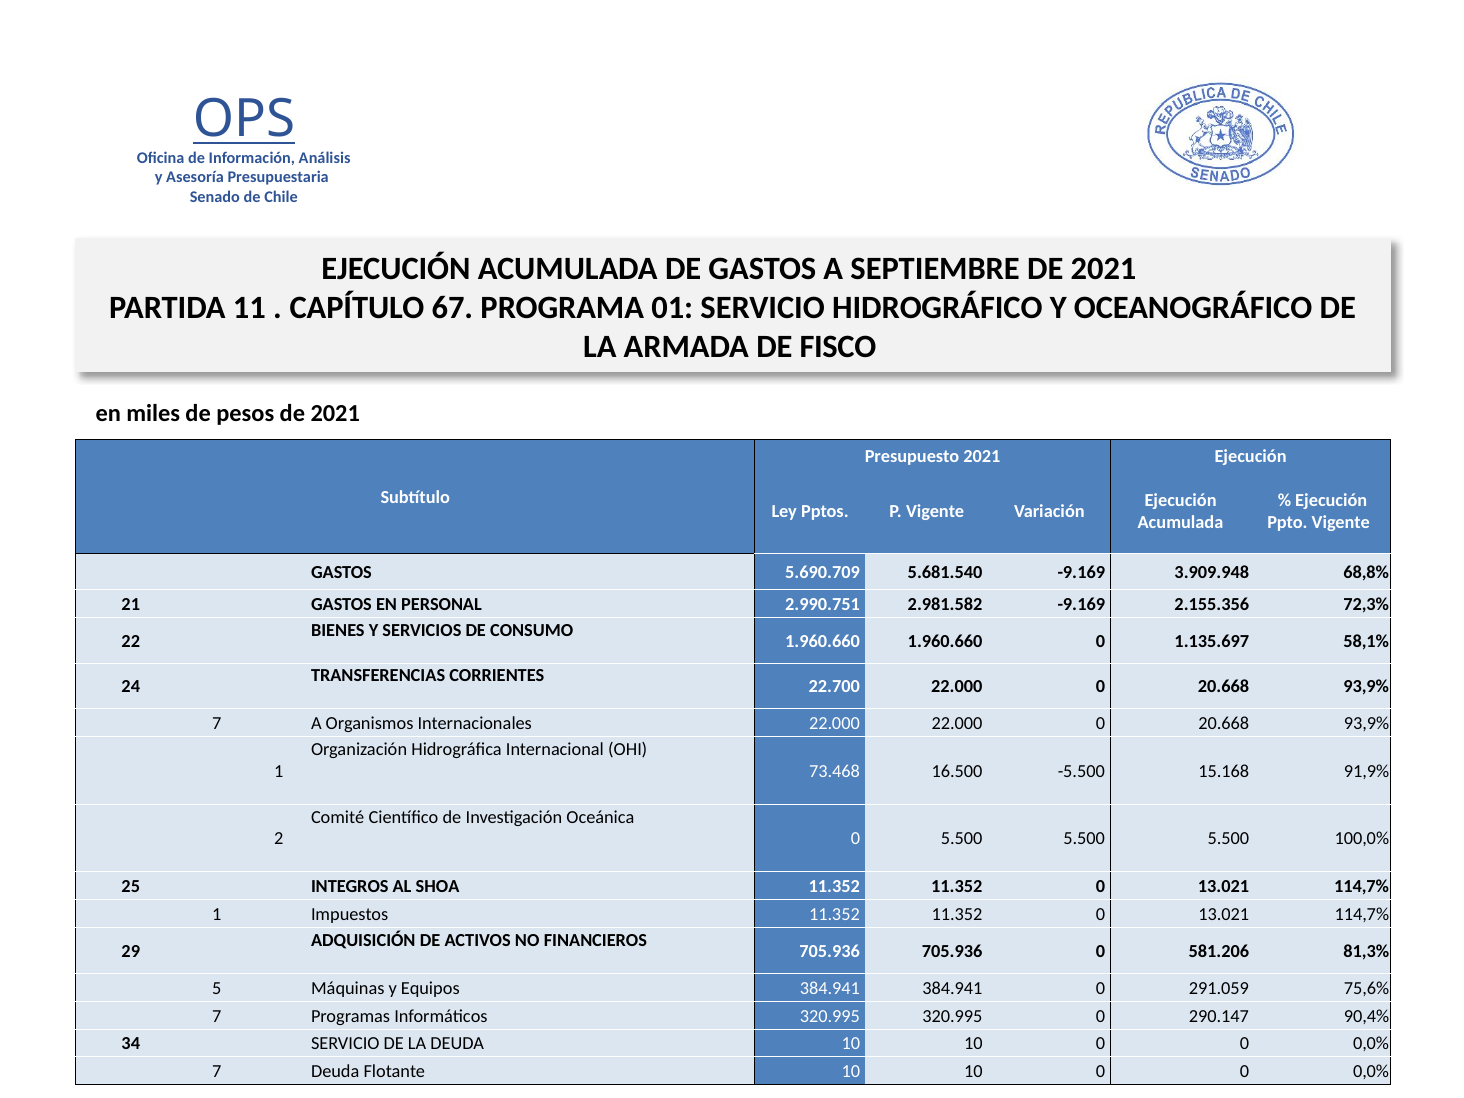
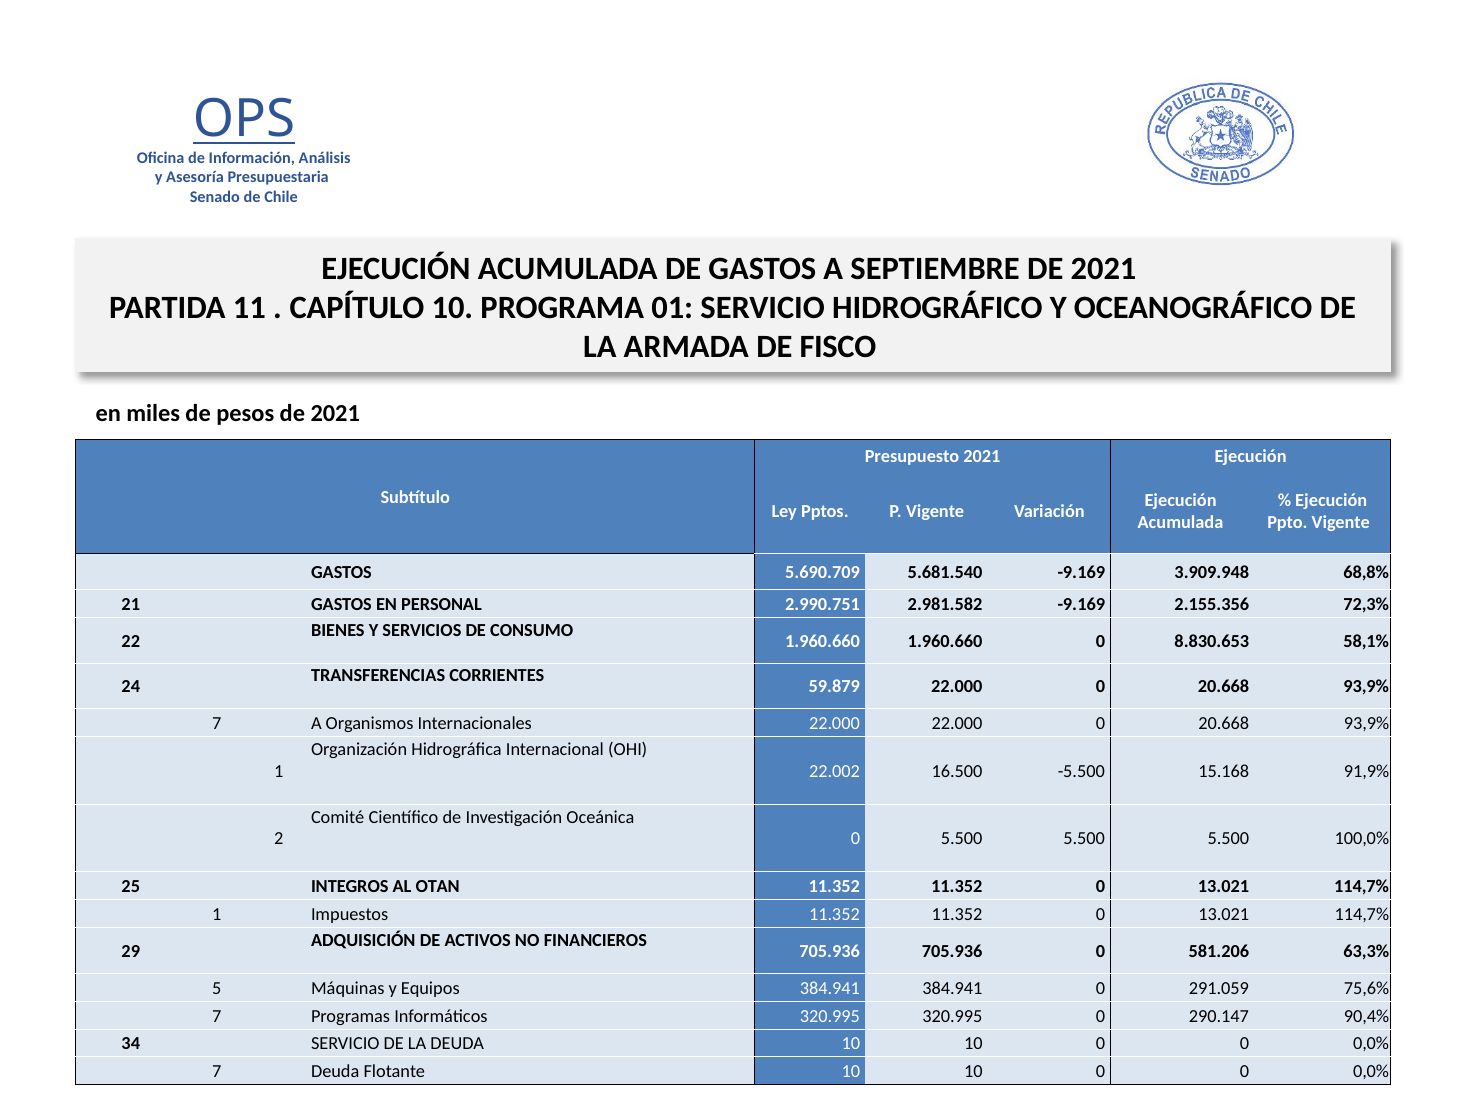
CAPÍTULO 67: 67 -> 10 (452, 307)
1.135.697: 1.135.697 -> 8.830.653 (1212, 641)
22.700: 22.700 -> 59.879 (834, 687)
73.468: 73.468 -> 22.002 (834, 771)
SHOA: SHOA -> OTAN (438, 887)
81,3%: 81,3% -> 63,3% (1366, 951)
